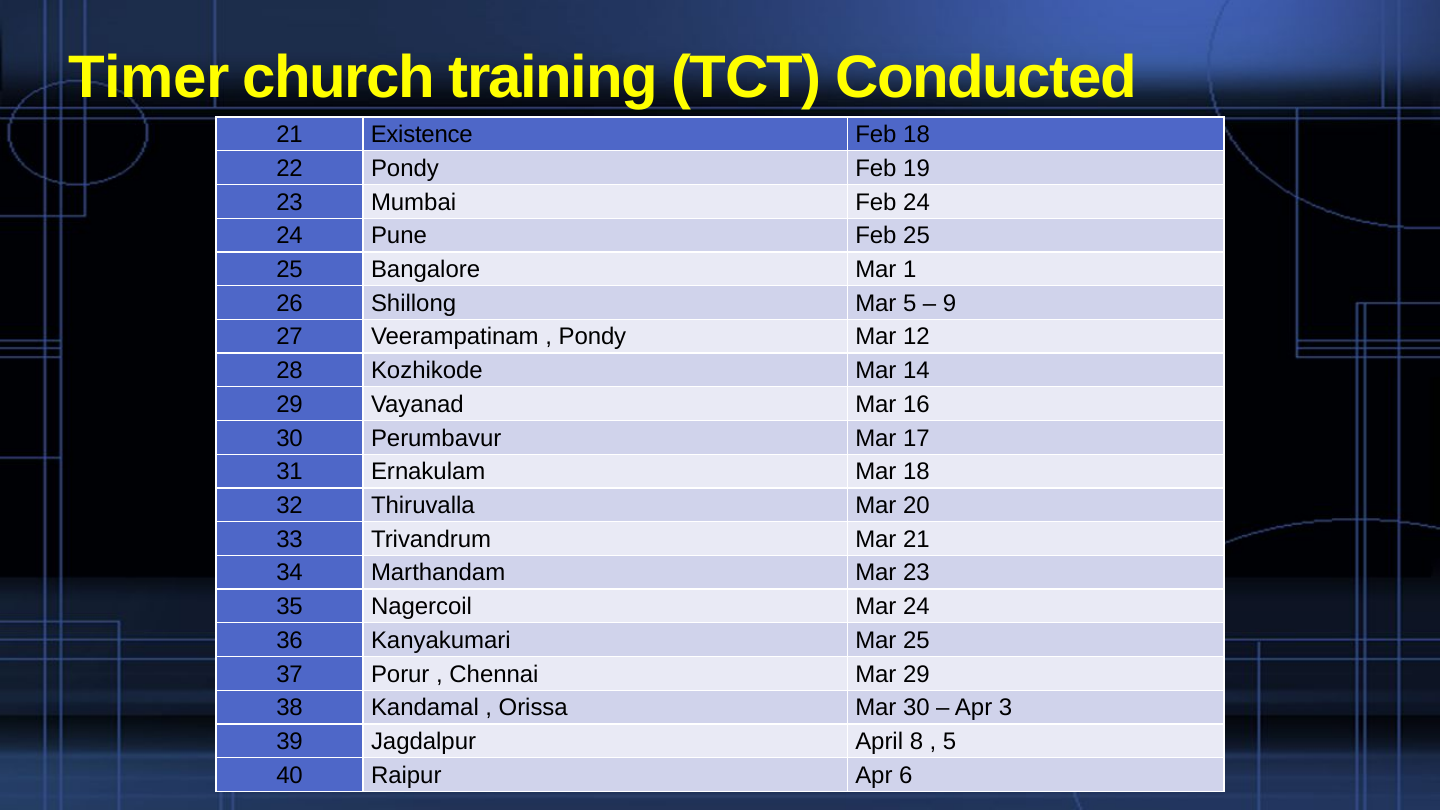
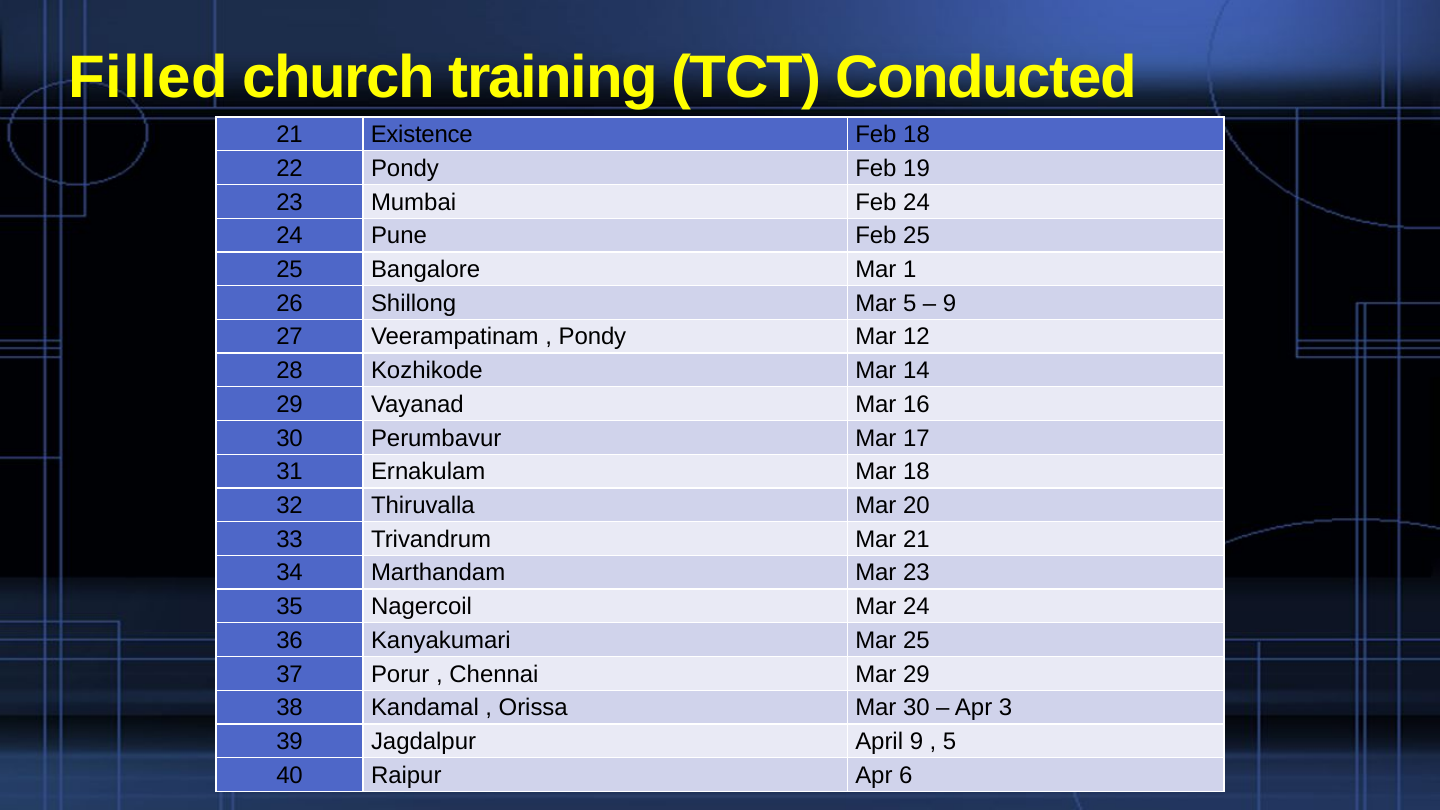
Timer: Timer -> Filled (148, 78)
April 8: 8 -> 9 (916, 742)
